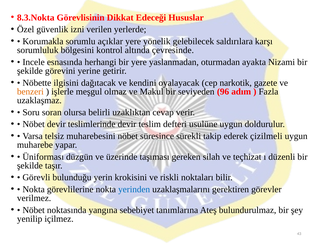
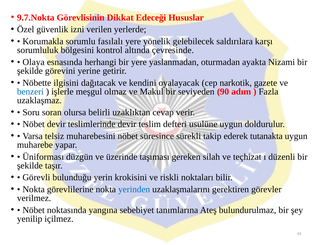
8.3.Nokta: 8.3.Nokta -> 9.7.Nokta (36, 18)
açıklar: açıklar -> fasılalı (110, 41)
Incele: Incele -> Olaya (34, 62)
benzeri colour: orange -> blue (30, 92)
96: 96 -> 90 (223, 92)
çizilmeli: çizilmeli -> tutanakta (266, 136)
